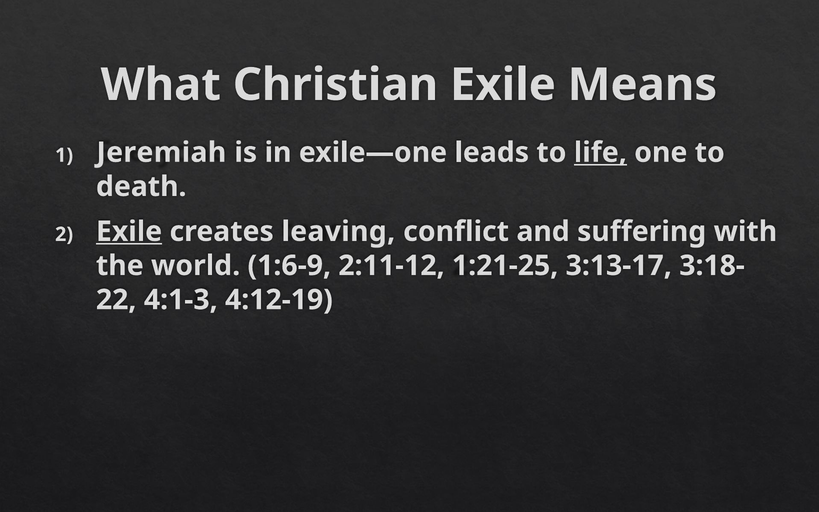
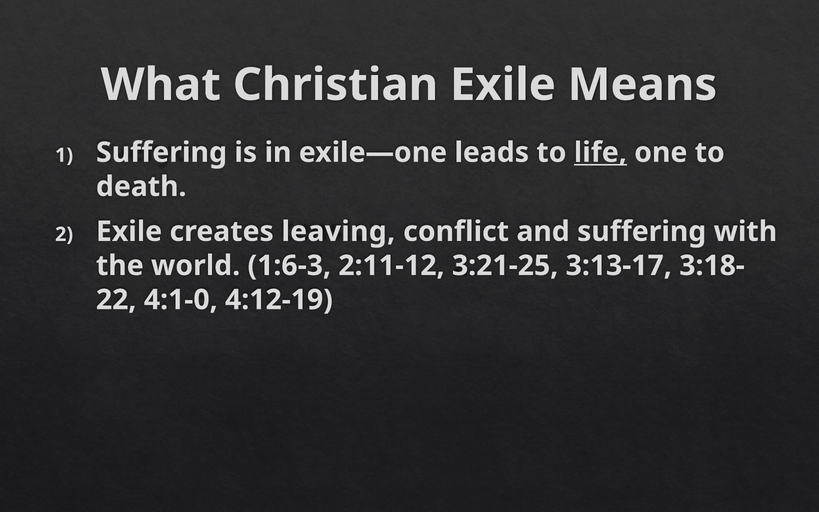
Jeremiah: Jeremiah -> Suffering (161, 152)
Exile underline: present -> none (129, 231)
1:6-9: 1:6-9 -> 1:6-3 (289, 266)
1:21-25: 1:21-25 -> 3:21-25 (505, 266)
4:1-3: 4:1-3 -> 4:1-0 (181, 300)
